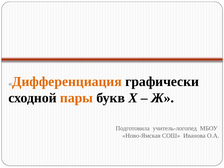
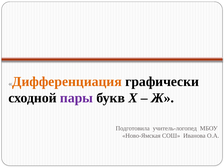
пары colour: orange -> purple (76, 98)
